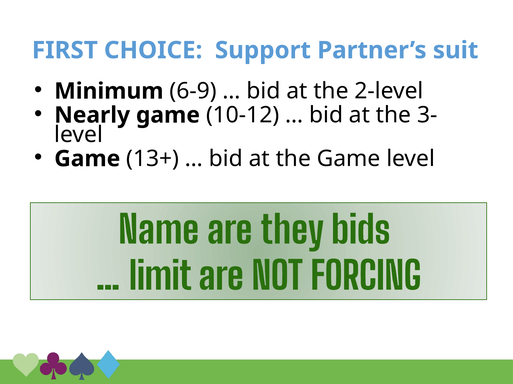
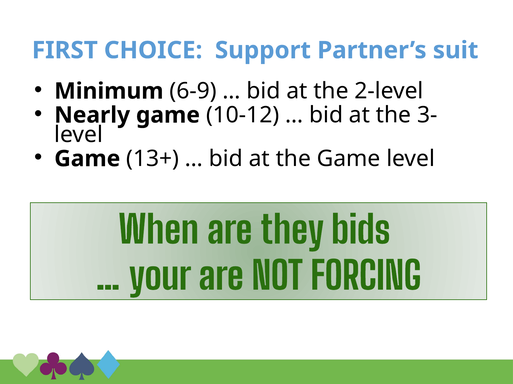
Name: Name -> When (159, 231)
limit: limit -> your (160, 277)
